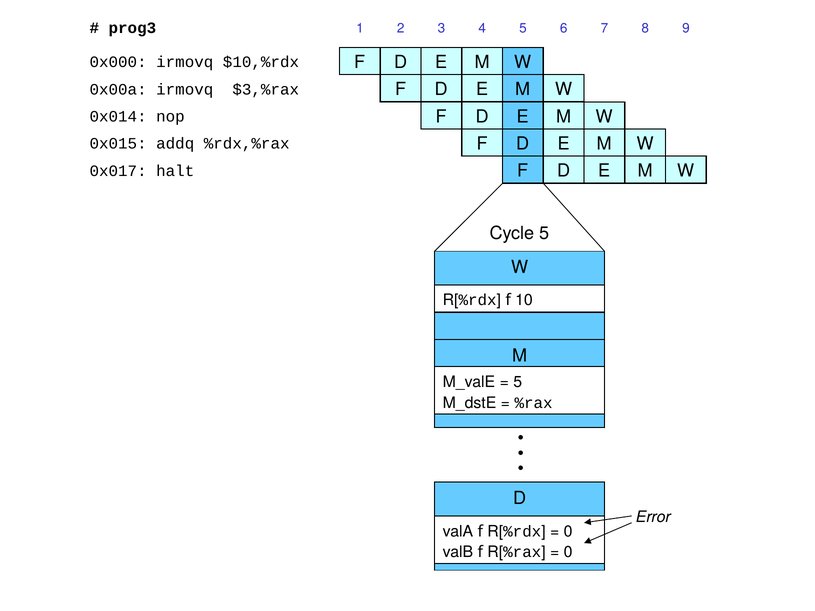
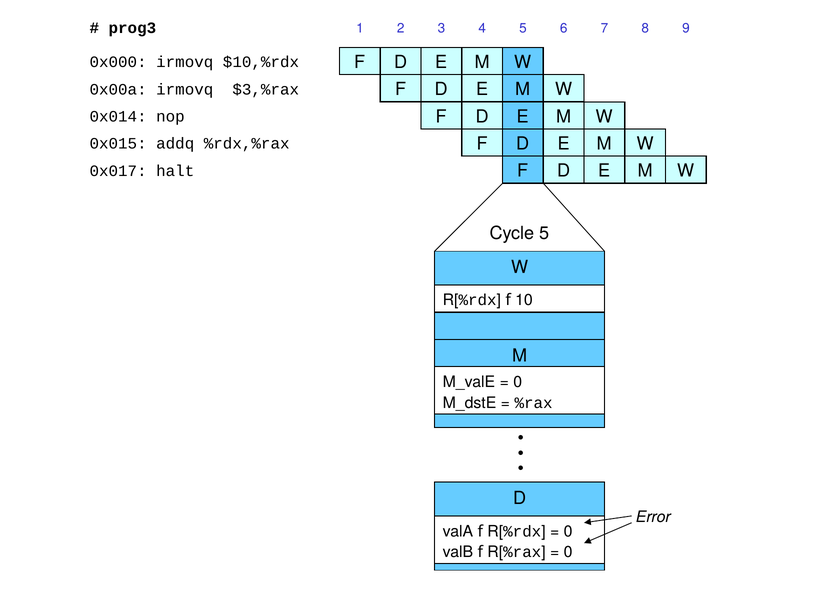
5: 5 -> 0 (518, 382)
